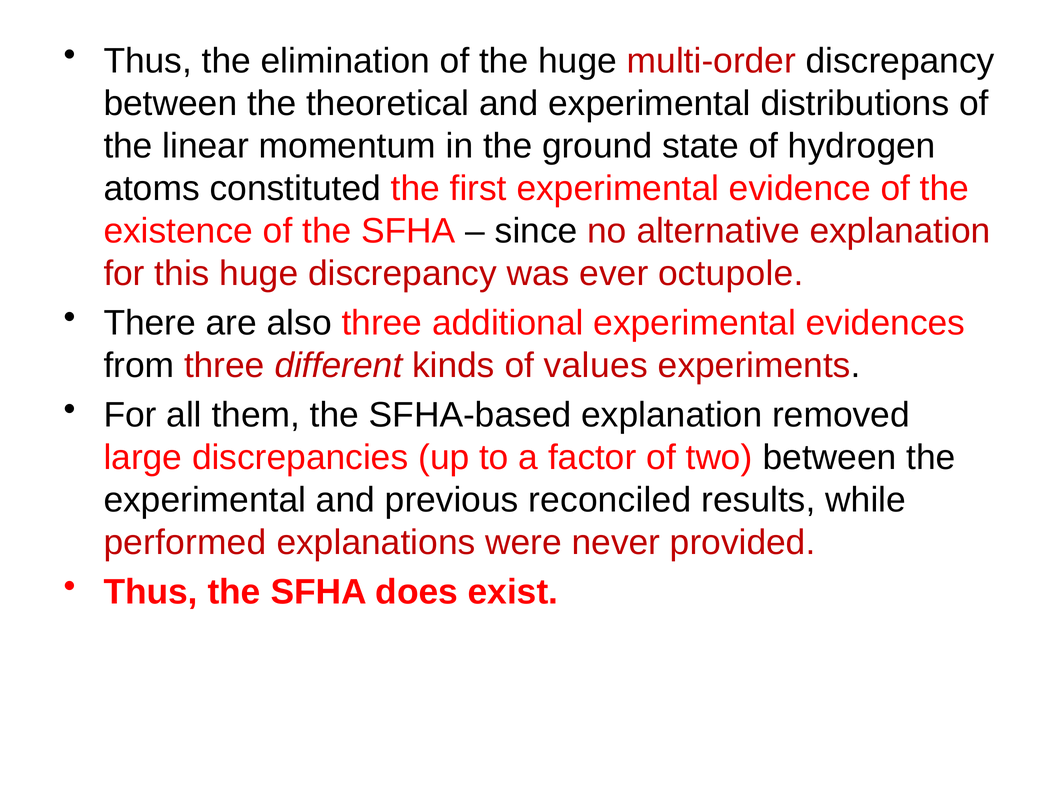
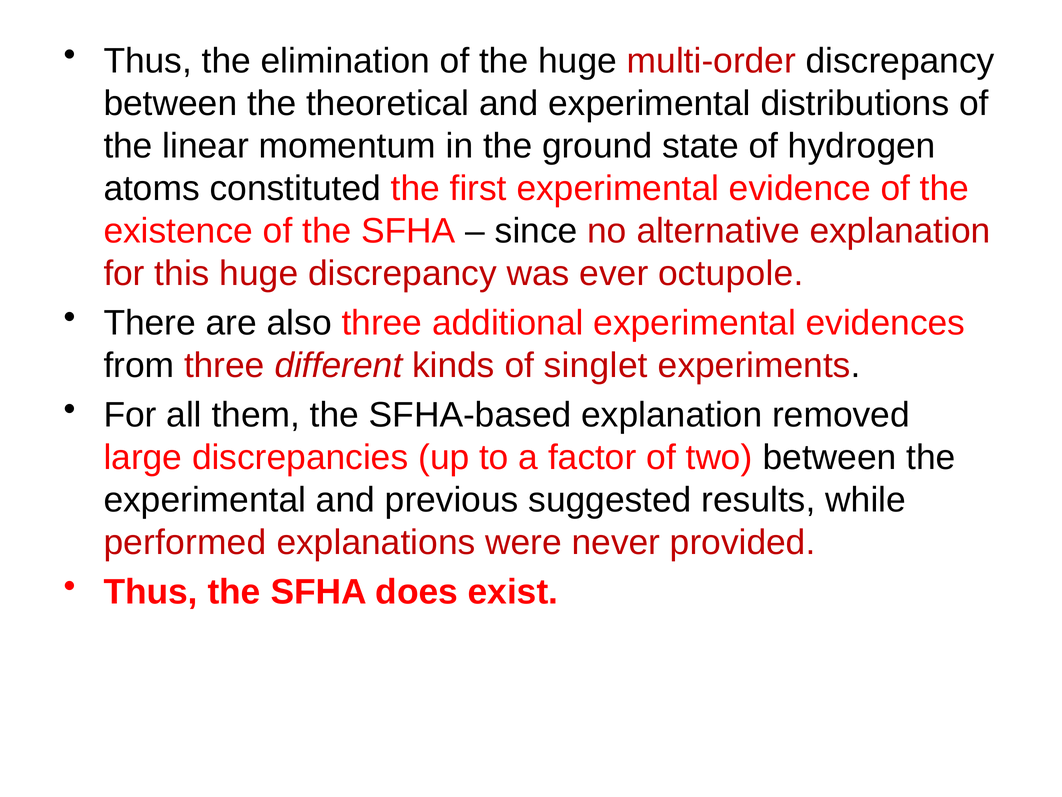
values: values -> singlet (596, 365)
reconciled: reconciled -> suggested (610, 500)
